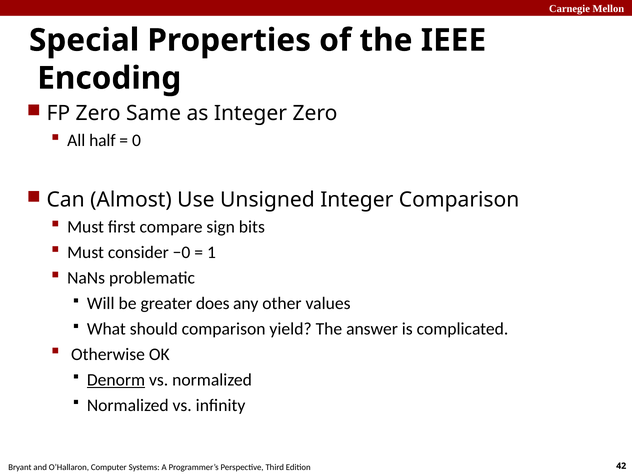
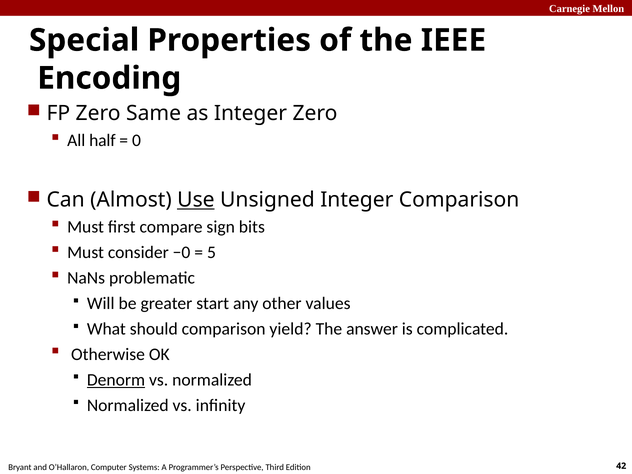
Use underline: none -> present (196, 200)
1: 1 -> 5 (211, 253)
does: does -> start (213, 304)
